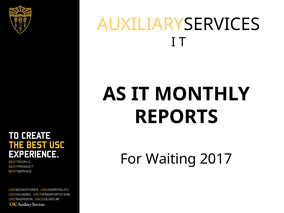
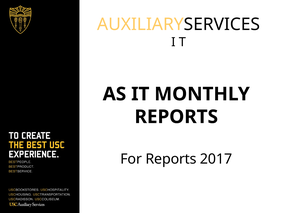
For Waiting: Waiting -> Reports (171, 159)
